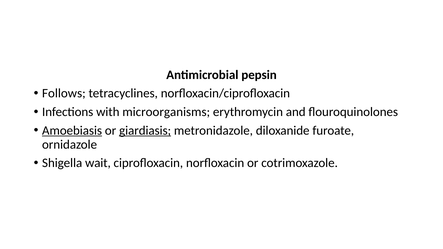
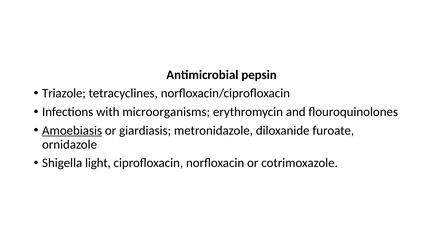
Follows: Follows -> Triazole (64, 93)
giardiasis underline: present -> none (145, 131)
wait: wait -> light (98, 163)
